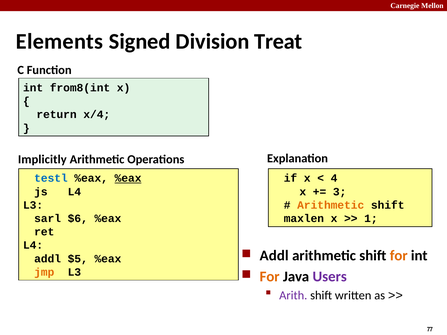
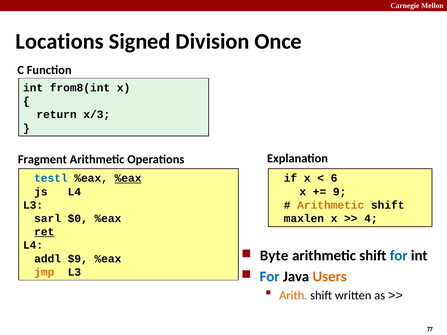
Elements: Elements -> Locations (60, 42)
Treat: Treat -> Once (278, 42)
x/4: x/4 -> x/3 (97, 115)
Implicitly: Implicitly -> Fragment (42, 160)
4: 4 -> 6 (334, 178)
3: 3 -> 9 (340, 192)
$6: $6 -> $0 (78, 219)
1: 1 -> 4 (371, 219)
ret underline: none -> present (44, 232)
Addl: Addl -> Byte (274, 256)
for colour: orange -> blue (399, 256)
$5: $5 -> $9 (78, 259)
For colour: orange -> blue (270, 277)
Users colour: purple -> orange (330, 277)
Arith colour: purple -> orange (293, 295)
